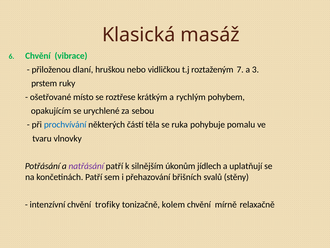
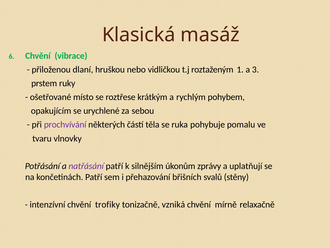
7: 7 -> 1 (240, 69)
prochvívání colour: blue -> purple (65, 124)
jídlech: jídlech -> zprávy (209, 166)
kolem: kolem -> vzniká (173, 204)
